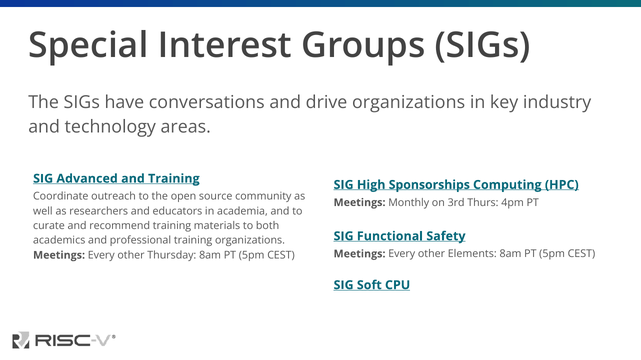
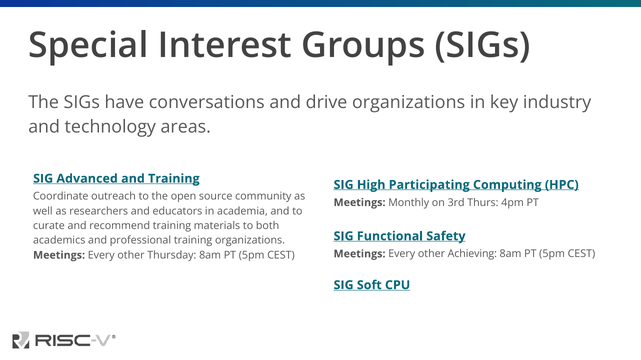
Sponsorships: Sponsorships -> Participating (429, 185)
Elements: Elements -> Achieving (472, 254)
